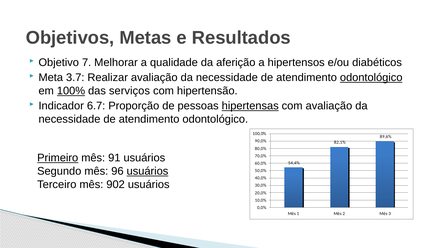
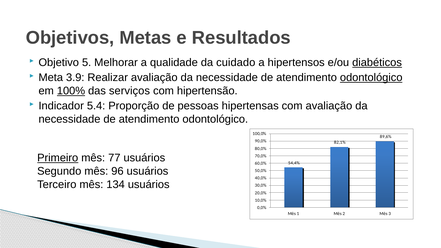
7: 7 -> 5 (87, 63)
aferição: aferição -> cuidado (236, 63)
diabéticos underline: none -> present (377, 63)
3.7: 3.7 -> 3.9 (75, 78)
6.7: 6.7 -> 5.4 (96, 106)
hipertensas underline: present -> none (250, 106)
91: 91 -> 77 (114, 158)
usuários underline: present -> none (147, 171)
902: 902 -> 134 (116, 184)
